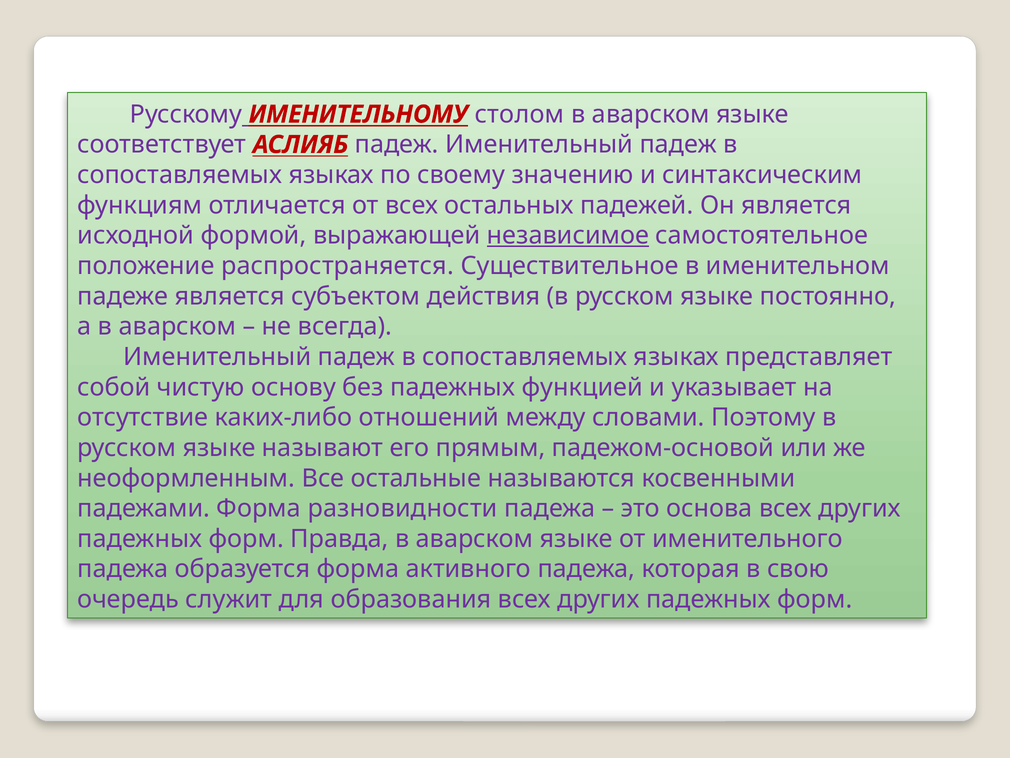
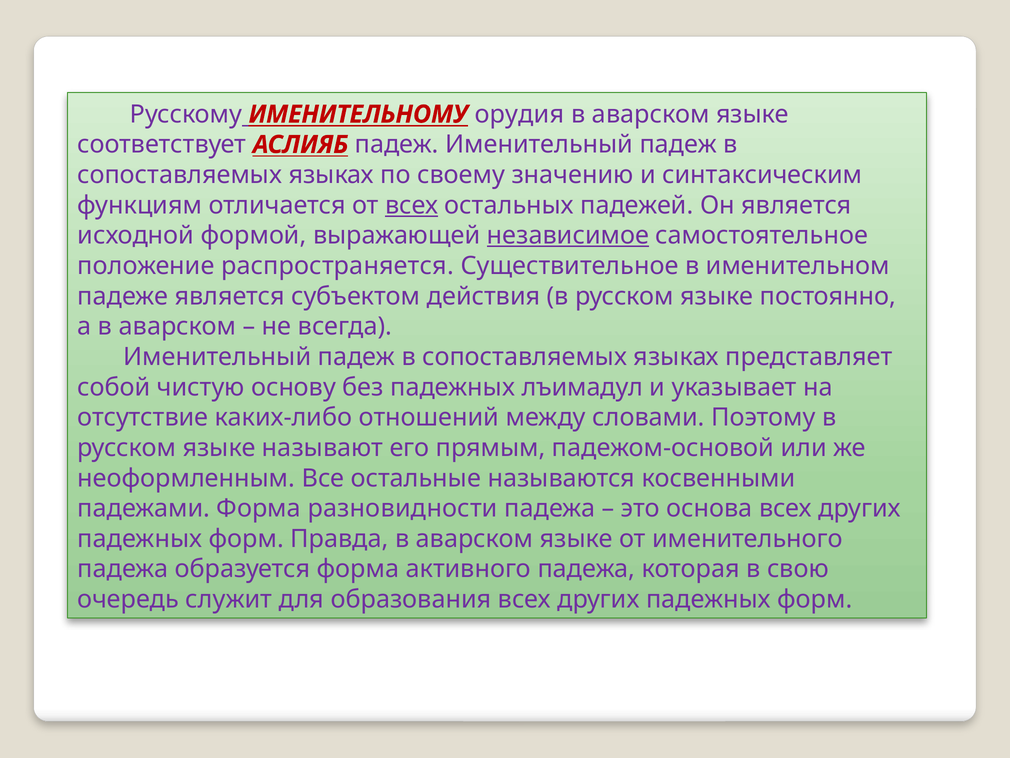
столом: столом -> орудия (520, 114)
всех underline: none -> present (412, 205)
функцией: функцией -> лъимадул (582, 387)
